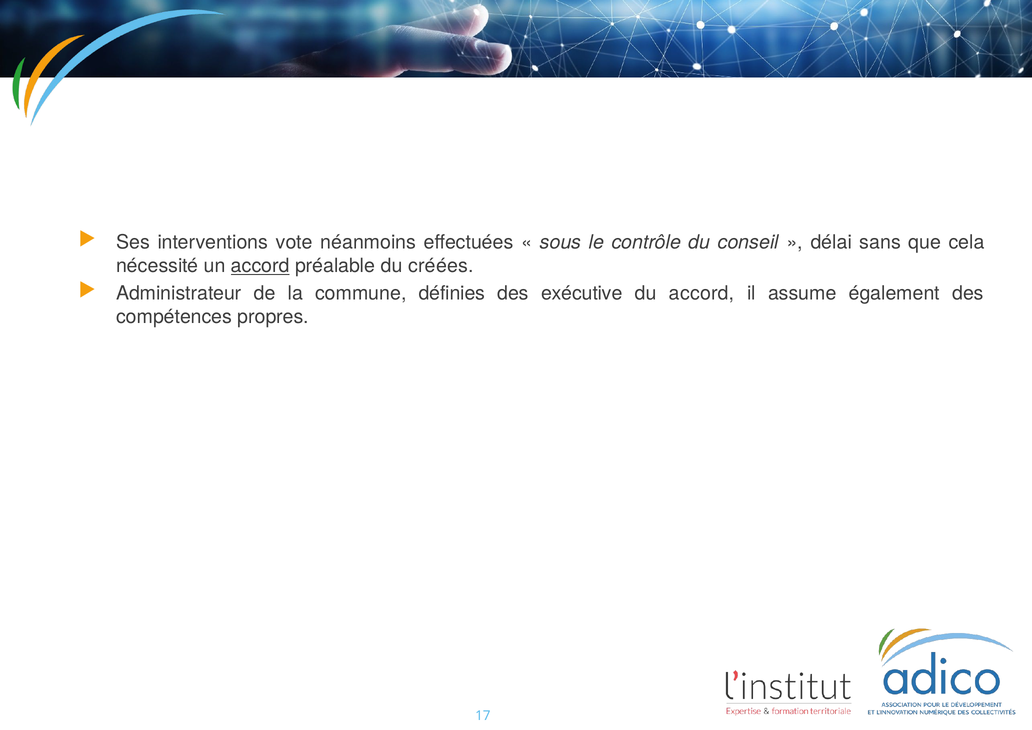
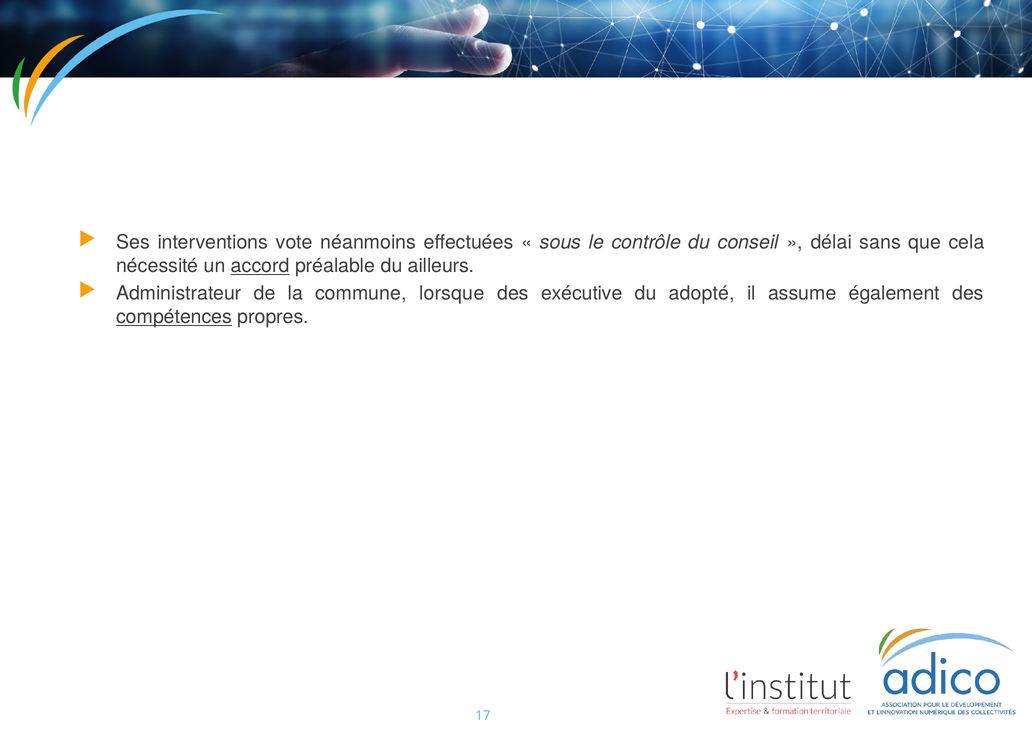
créées: créées -> ailleurs (441, 266)
définies: définies -> lorsque (452, 293)
du accord: accord -> adopté (702, 293)
compétences underline: none -> present (174, 317)
